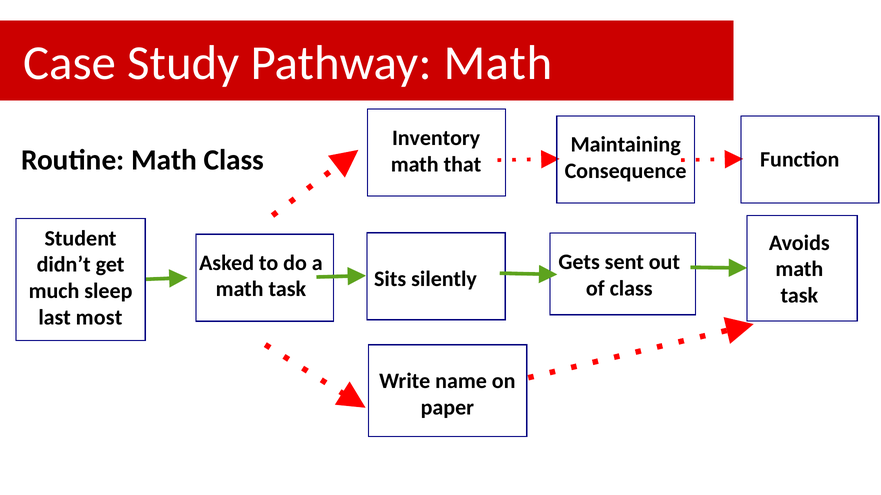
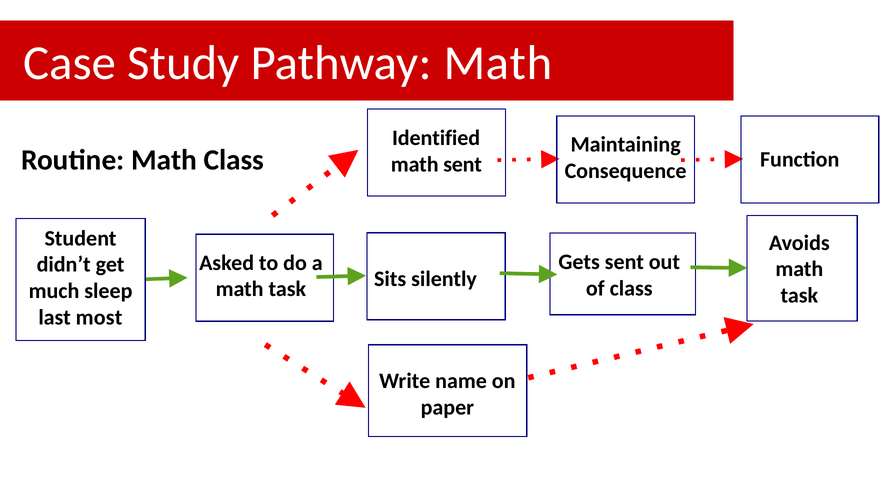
Inventory: Inventory -> Identified (436, 138)
math that: that -> sent (463, 165)
